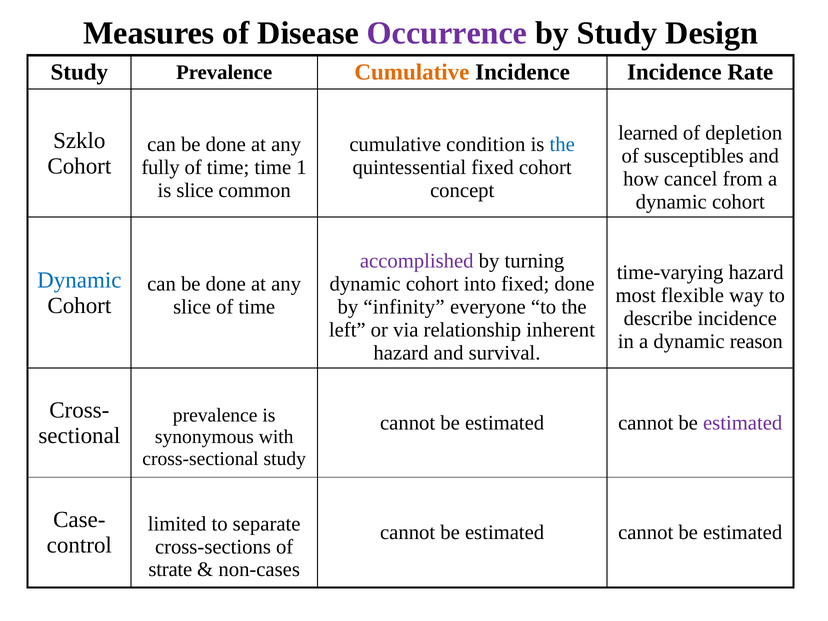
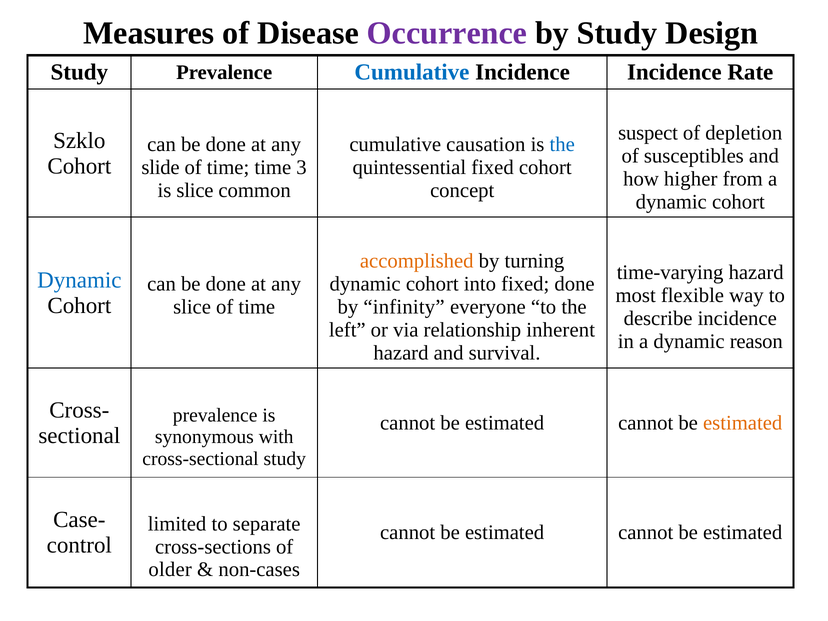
Cumulative colour: orange -> blue (412, 72)
learned: learned -> suspect (648, 133)
condition: condition -> causation (486, 144)
fully: fully -> slide (161, 167)
1: 1 -> 3 (302, 167)
cancel: cancel -> higher (691, 179)
accomplished colour: purple -> orange (417, 261)
estimated colour: purple -> orange (743, 423)
strate: strate -> older (170, 570)
